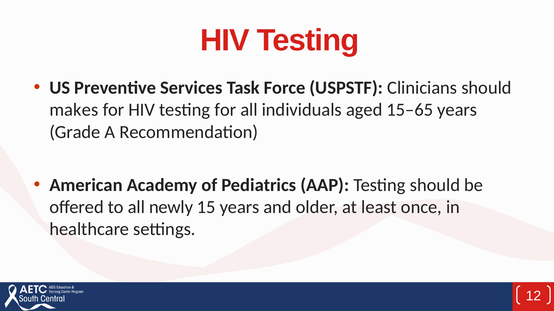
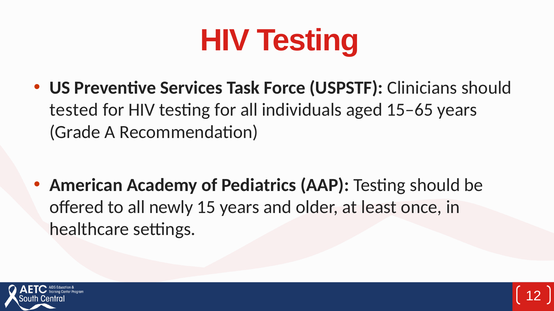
makes: makes -> tested (74, 110)
